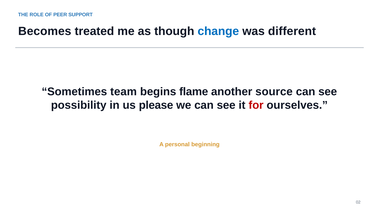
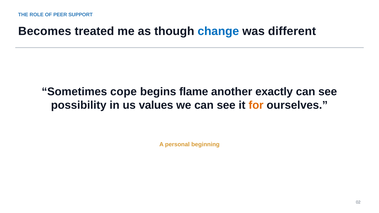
team: team -> cope (124, 92)
source: source -> exactly (274, 92)
please: please -> values (156, 105)
for colour: red -> orange (256, 105)
